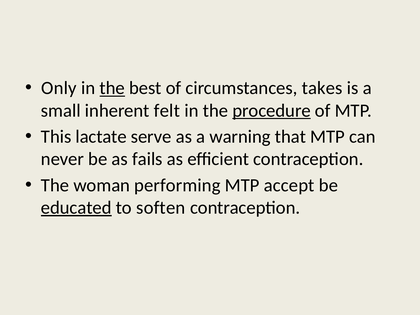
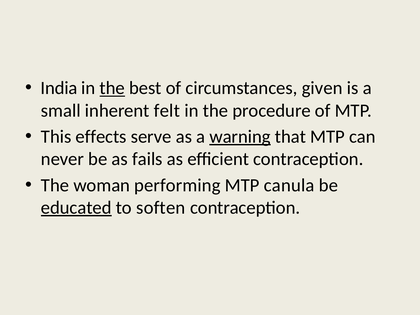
Only: Only -> India (59, 88)
takes: takes -> given (322, 88)
procedure underline: present -> none (272, 111)
lactate: lactate -> effects (101, 137)
warning underline: none -> present (240, 137)
accept: accept -> canula (289, 185)
